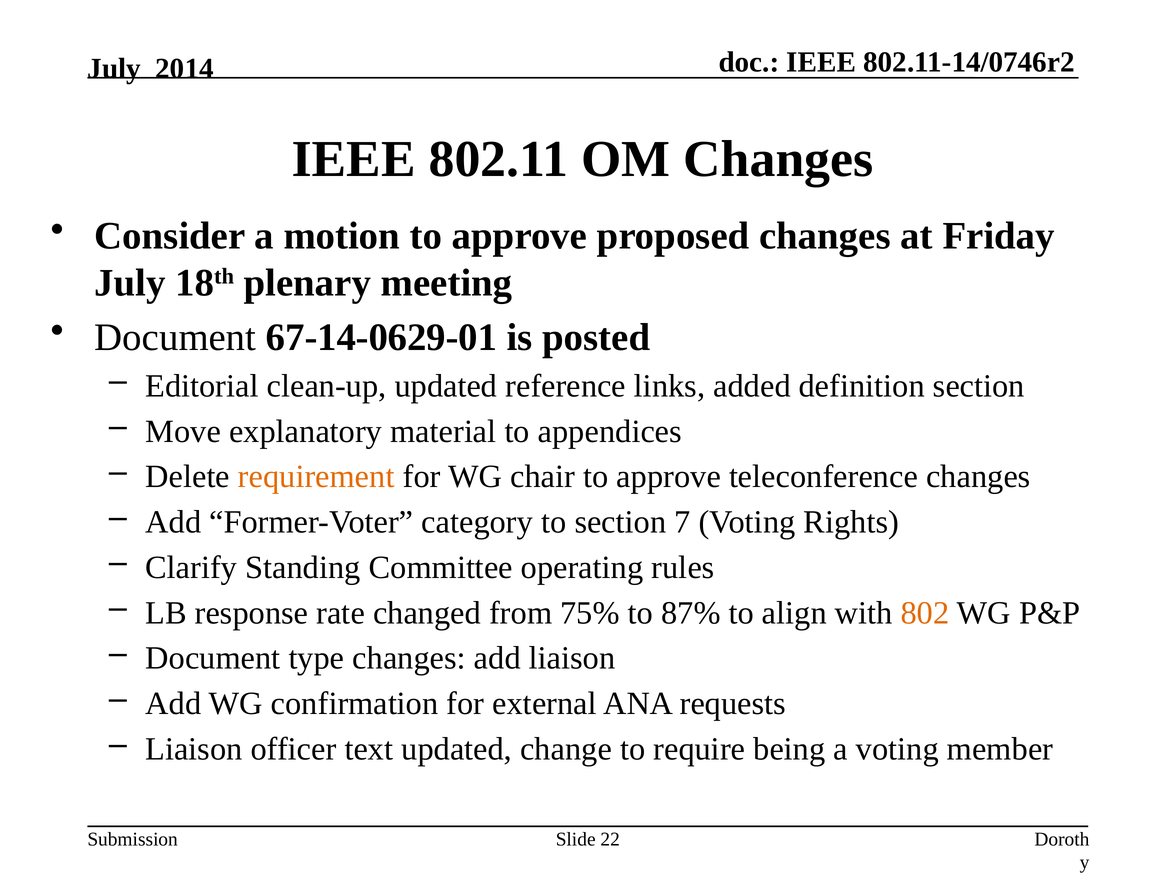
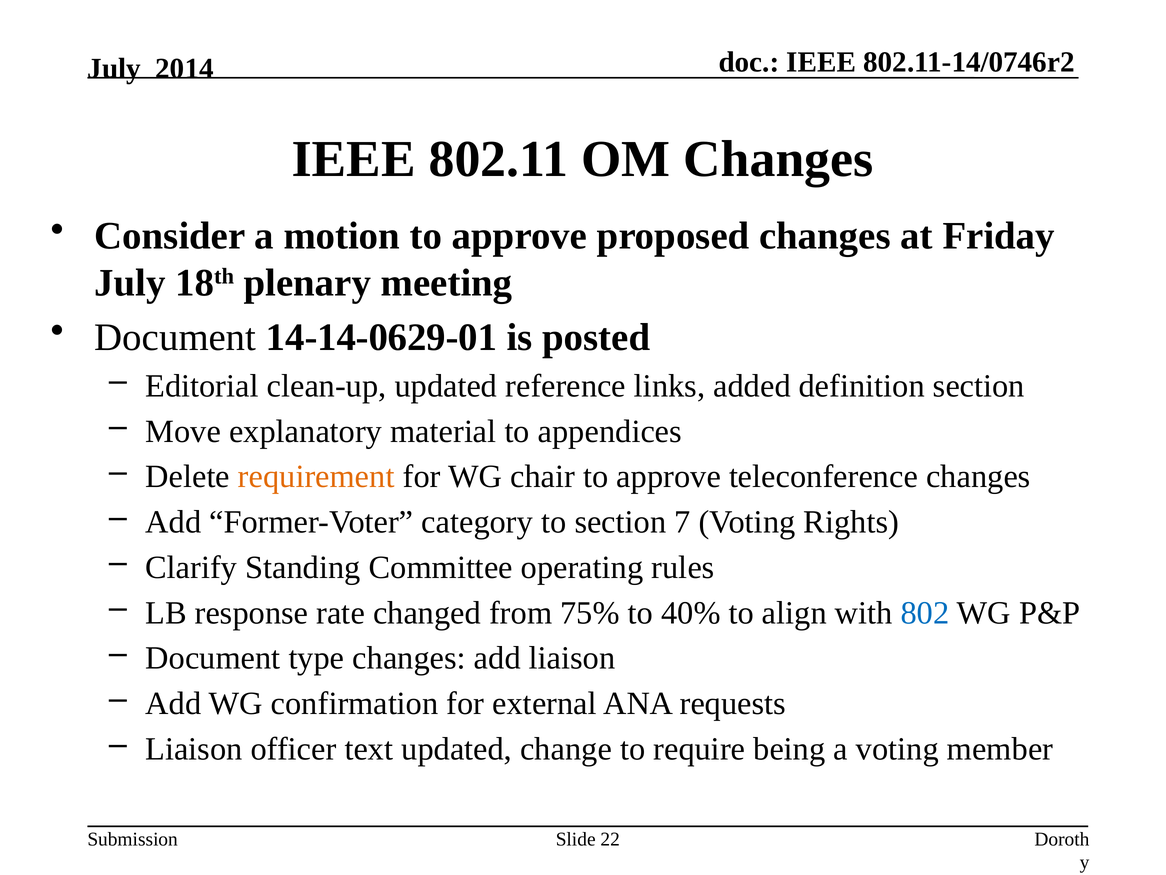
67-14-0629-01: 67-14-0629-01 -> 14-14-0629-01 (382, 337)
87%: 87% -> 40% (691, 613)
802 colour: orange -> blue (925, 613)
